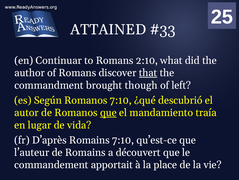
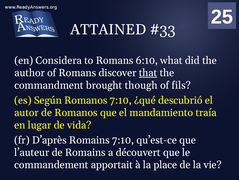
Continuar: Continuar -> Considera (59, 60)
2:10: 2:10 -> 6:10 (147, 60)
left: left -> fils (181, 85)
que underline: present -> none (108, 112)
